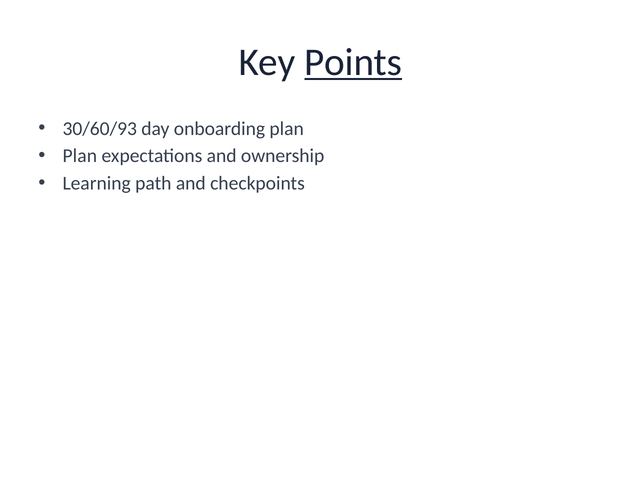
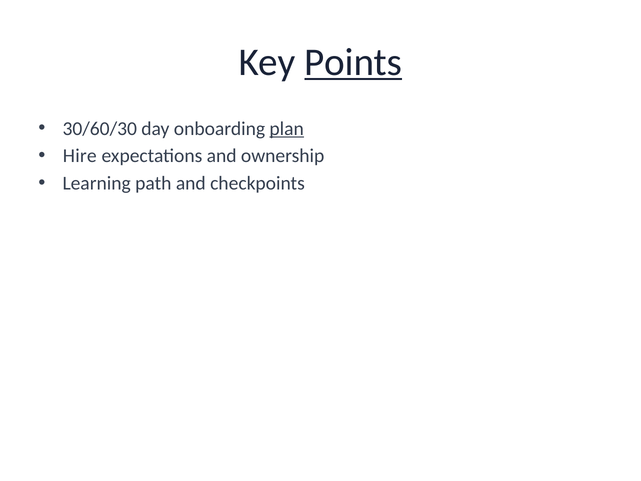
30/60/93: 30/60/93 -> 30/60/30 (100, 129)
plan underline: none -> present (287, 129)
Plan: Plan -> Hire (80, 156)
